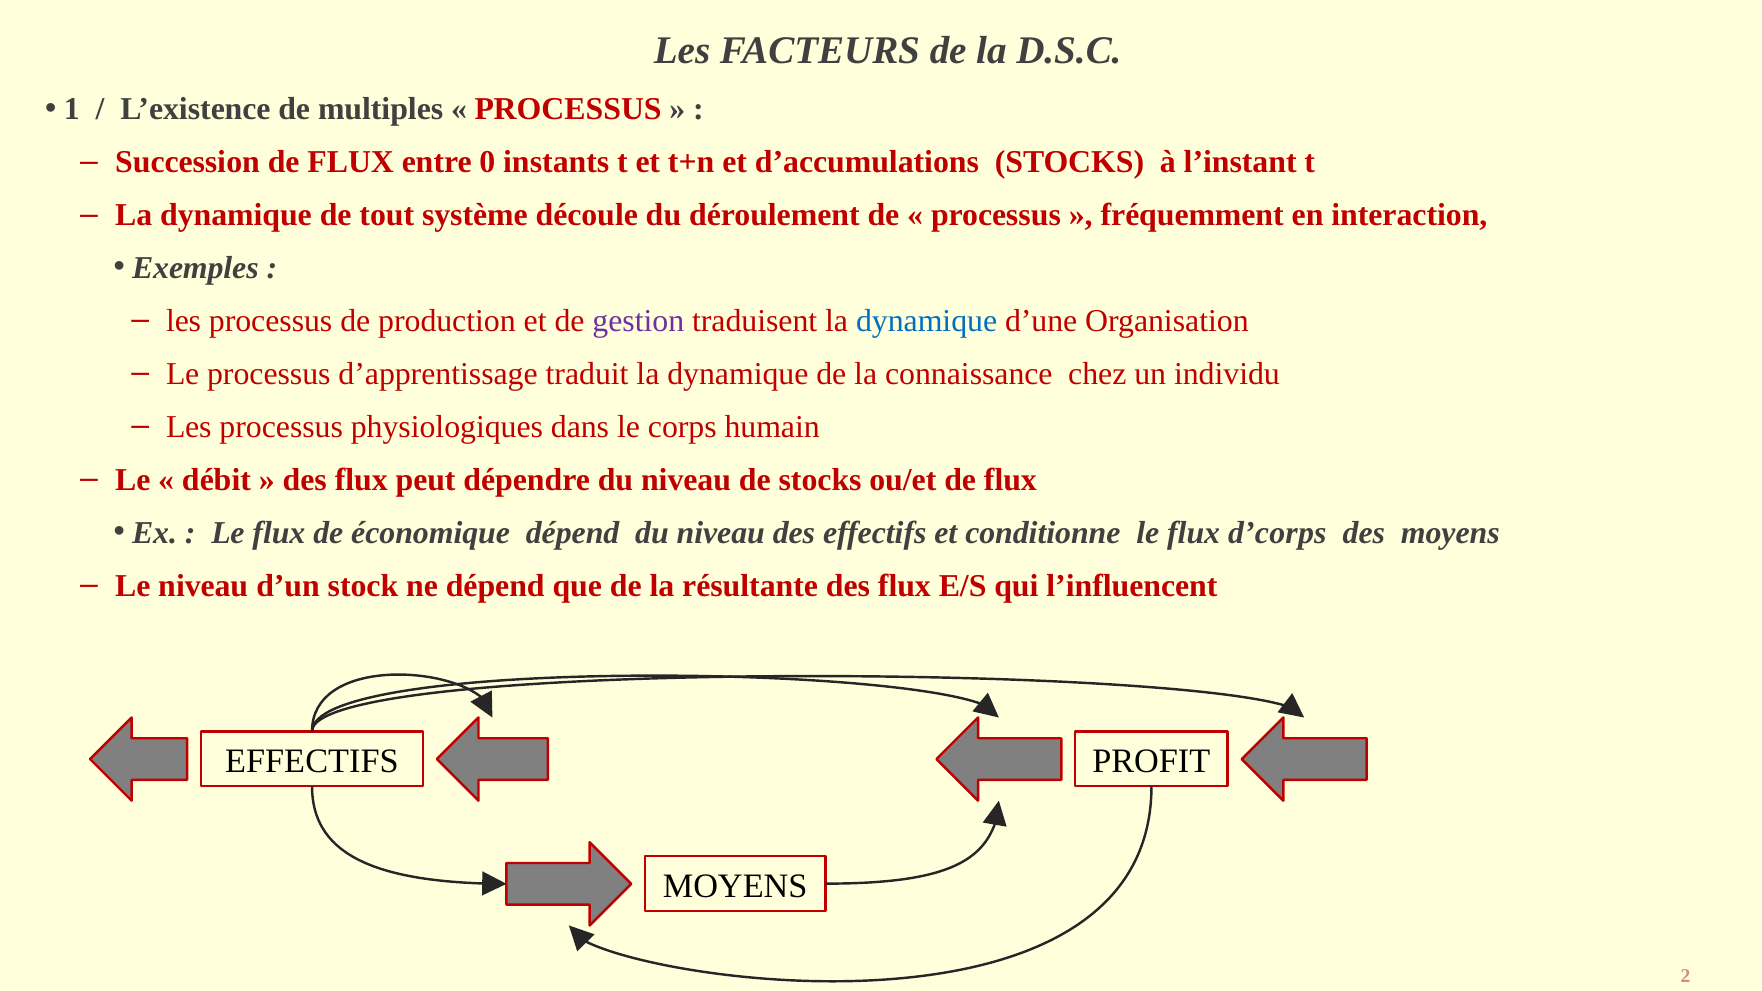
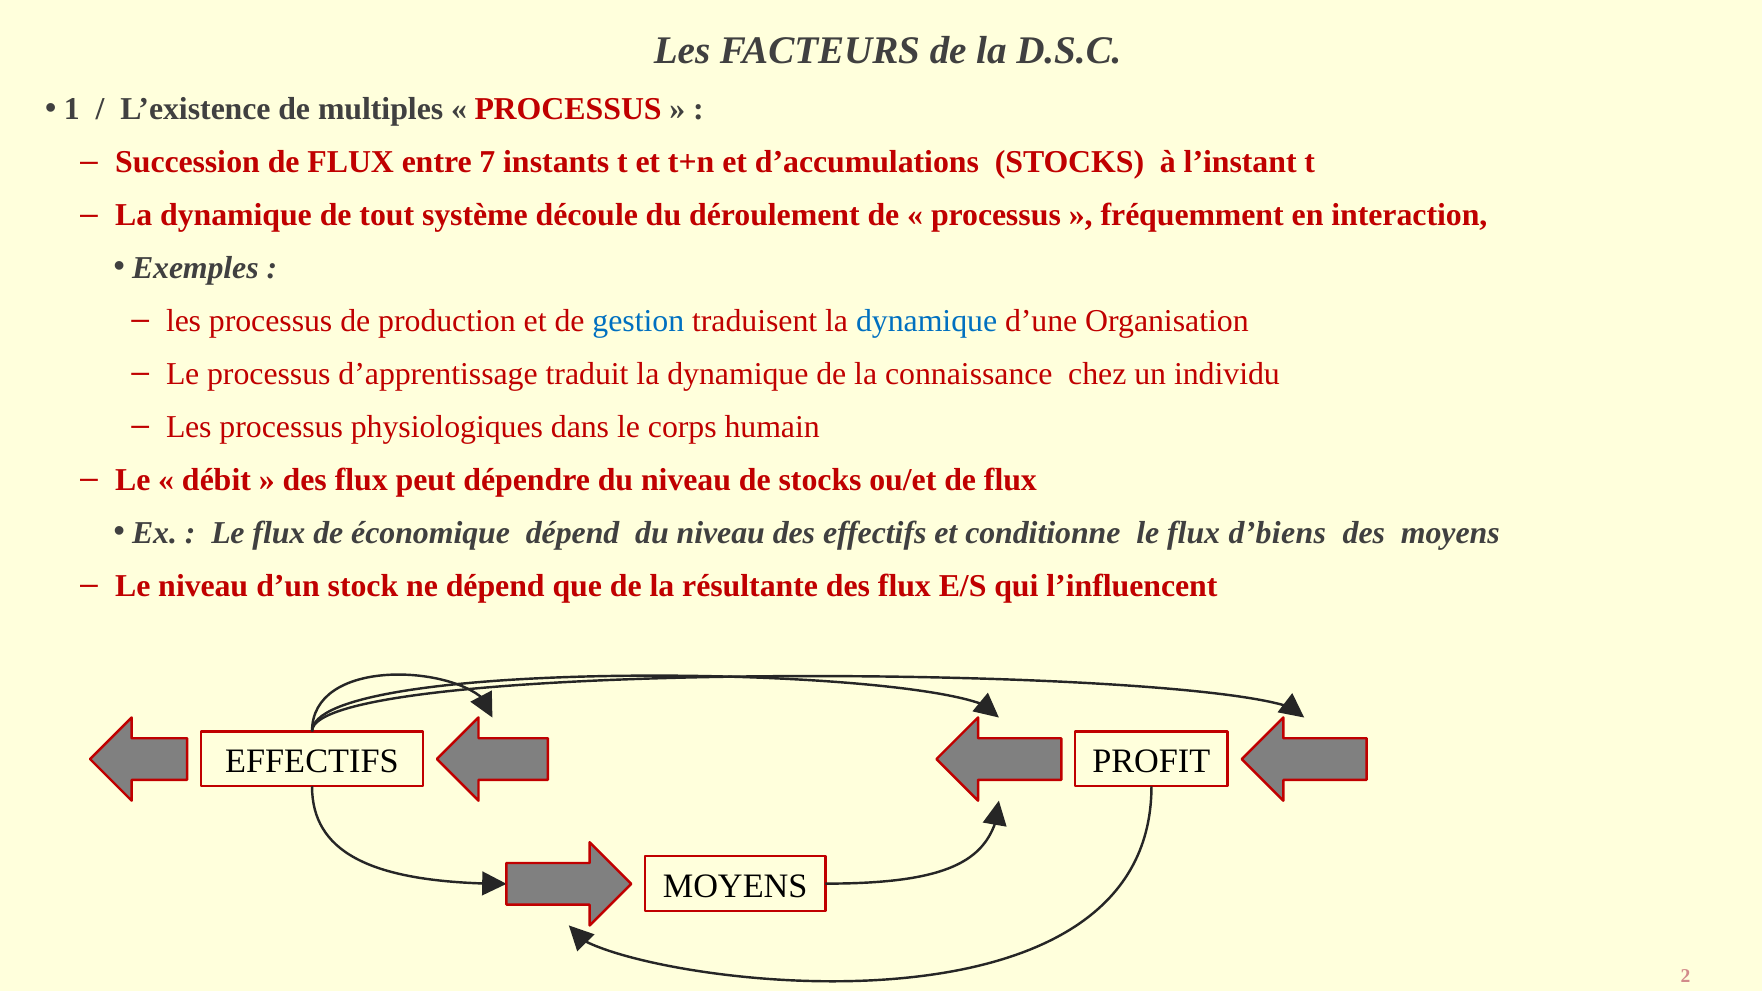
0: 0 -> 7 (487, 162)
gestion colour: purple -> blue (638, 321)
d’corps: d’corps -> d’biens (1277, 533)
